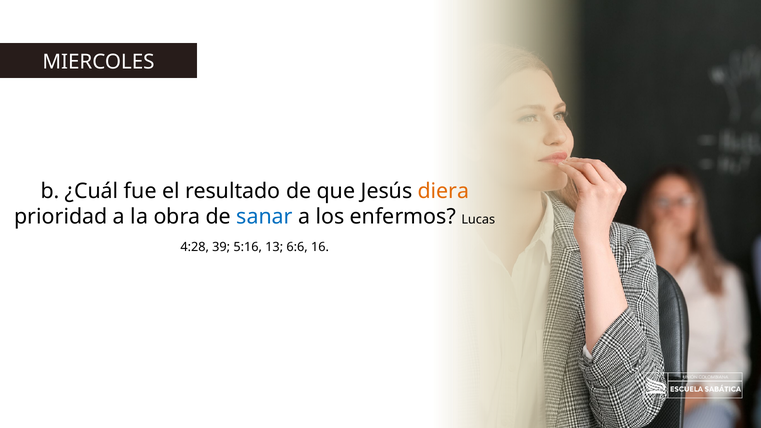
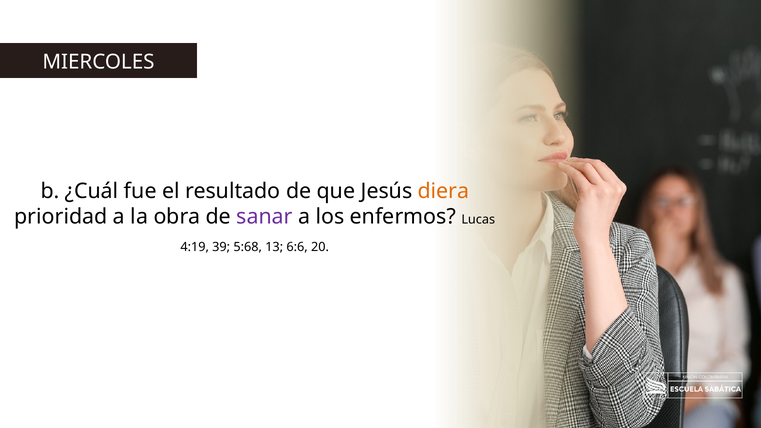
sanar colour: blue -> purple (264, 217)
4:28: 4:28 -> 4:19 (195, 247)
5:16: 5:16 -> 5:68 (248, 247)
16: 16 -> 20 (320, 247)
